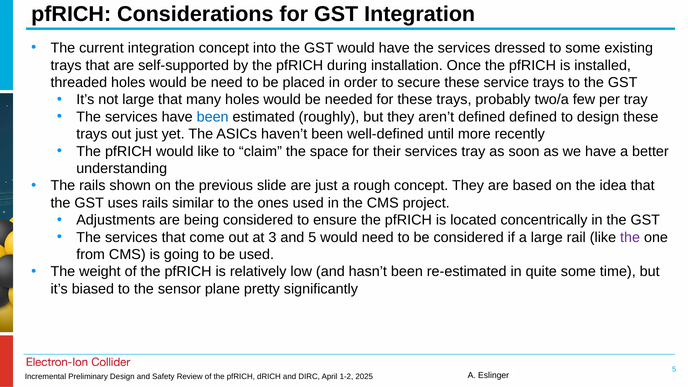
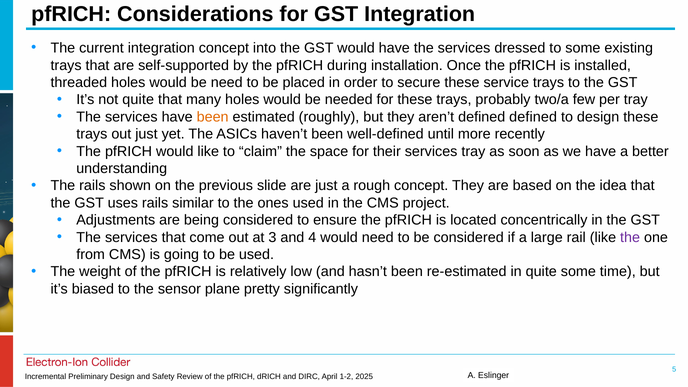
not large: large -> quite (138, 100)
been colour: blue -> orange (213, 117)
and 5: 5 -> 4 (312, 237)
